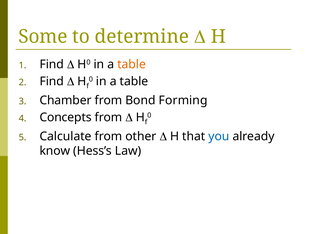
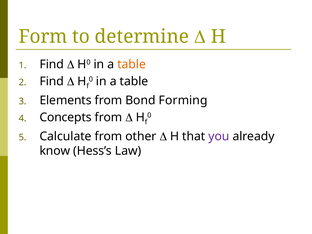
Some: Some -> Form (43, 37)
Chamber: Chamber -> Elements (66, 100)
you colour: blue -> purple (219, 136)
